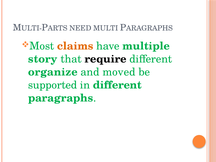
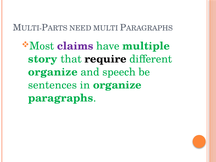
claims colour: orange -> purple (75, 46)
moved: moved -> speech (119, 72)
supported: supported -> sentences (52, 85)
in different: different -> organize (117, 85)
